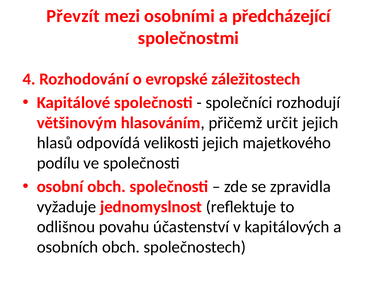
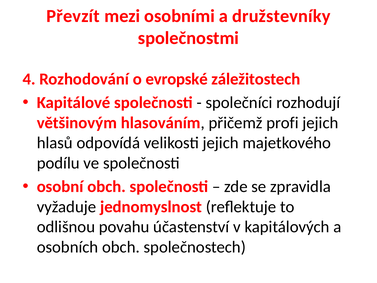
předcházející: předcházející -> družstevníky (281, 16)
určit: určit -> profi (282, 123)
